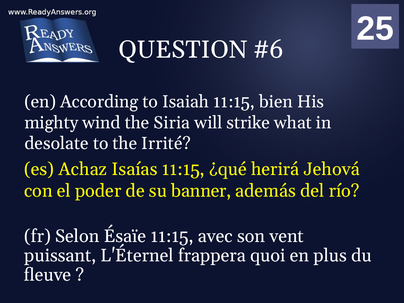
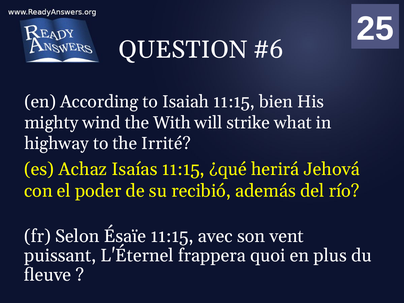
Siria: Siria -> With (172, 123)
desolate: desolate -> highway (57, 144)
banner: banner -> recibió (201, 191)
